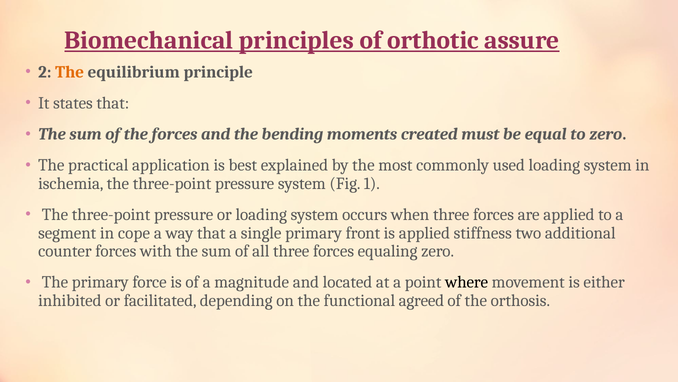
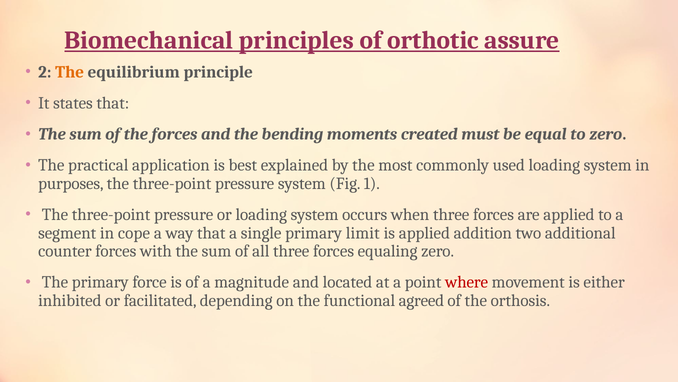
ischemia: ischemia -> purposes (71, 183)
front: front -> limit (363, 233)
stiffness: stiffness -> addition (483, 233)
where colour: black -> red (467, 282)
